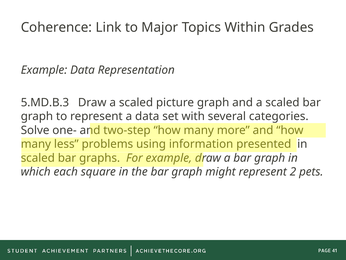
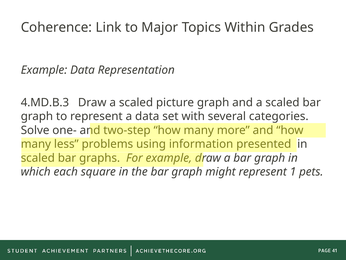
5.MD.B.3: 5.MD.B.3 -> 4.MD.B.3 (45, 102)
2: 2 -> 1 (293, 171)
